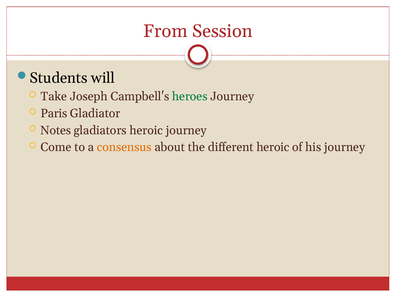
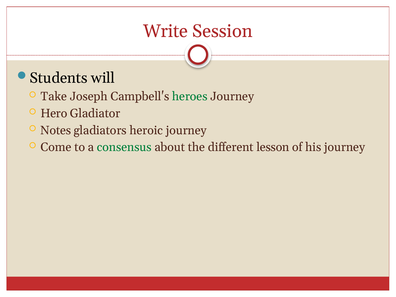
From: From -> Write (166, 31)
Paris: Paris -> Hero (54, 113)
consensus colour: orange -> green (124, 147)
different heroic: heroic -> lesson (273, 147)
